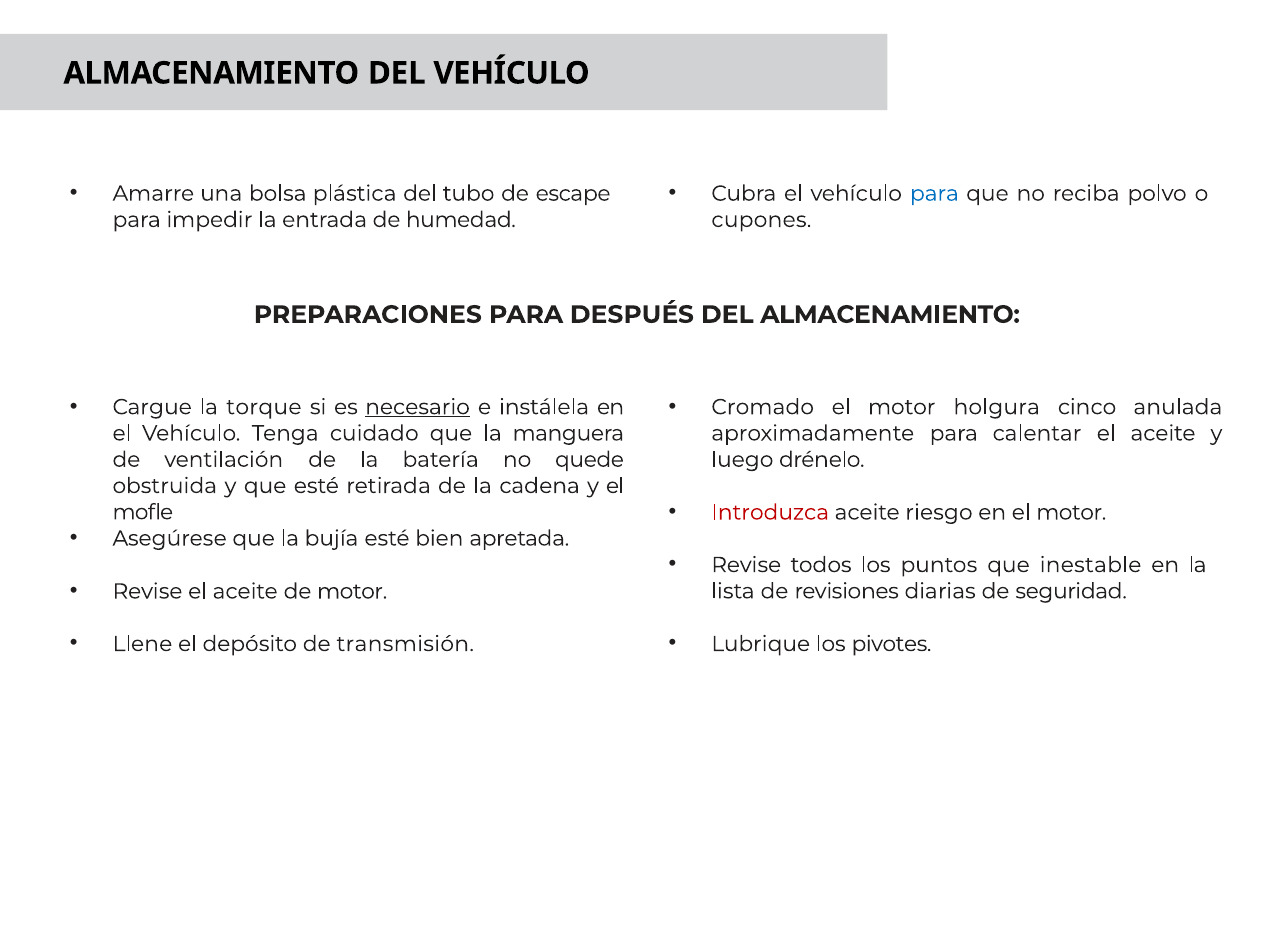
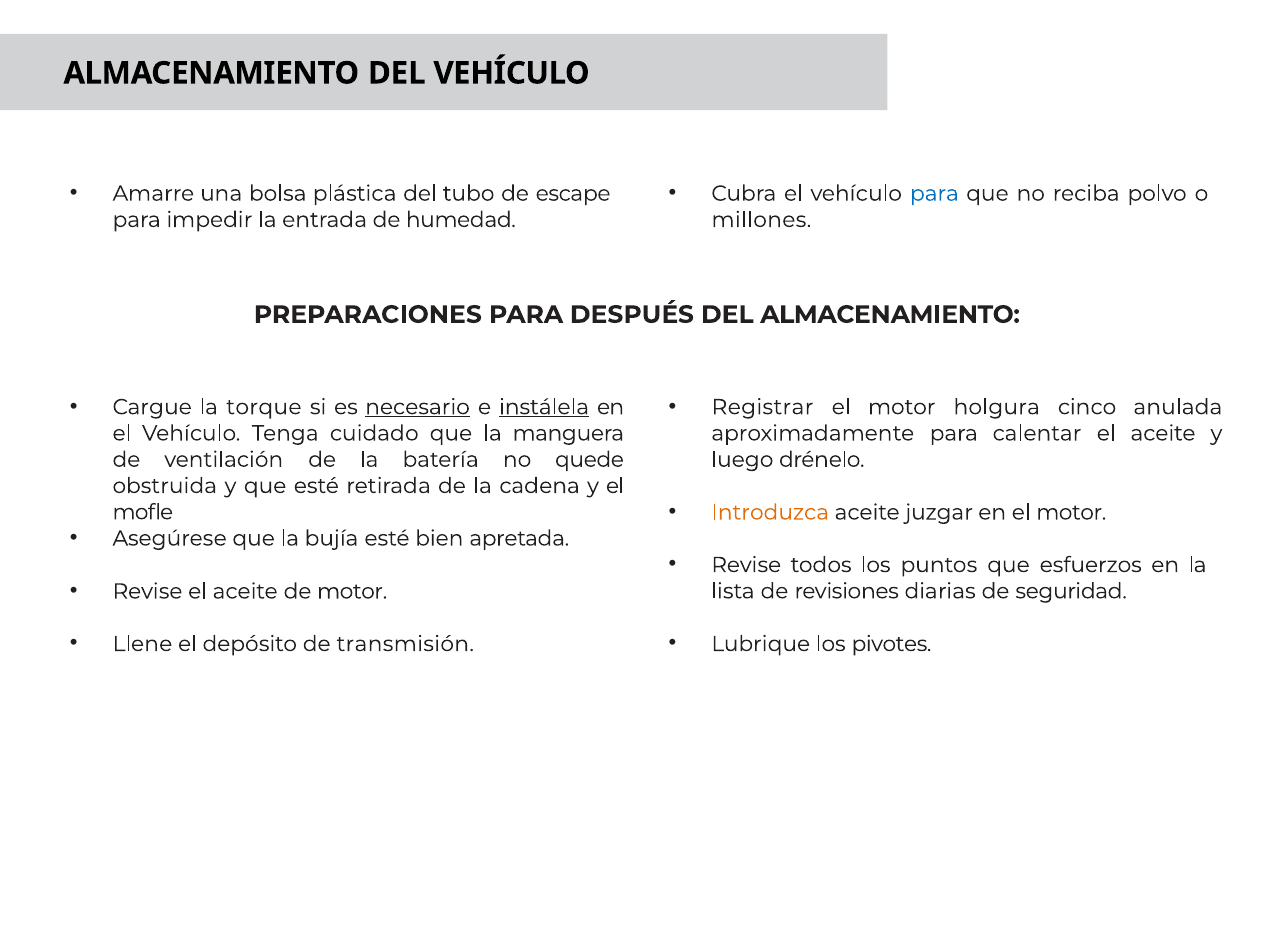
cupones: cupones -> millones (761, 220)
instálela underline: none -> present (544, 407)
Cromado: Cromado -> Registrar (763, 407)
Introduzca colour: red -> orange (770, 512)
riesgo: riesgo -> juzgar (939, 512)
inestable: inestable -> esfuerzos (1091, 565)
